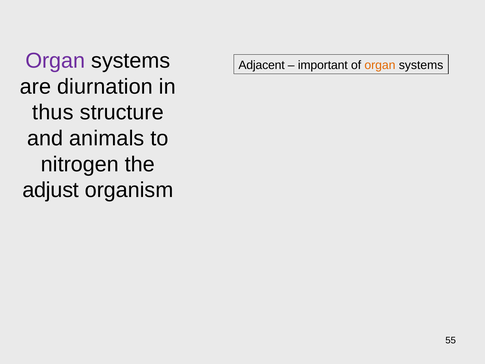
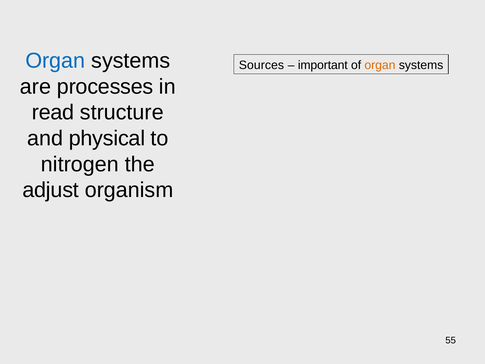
Organ colour: purple -> blue (55, 61)
Adjacent: Adjacent -> Sources (261, 65)
diurnation: diurnation -> processes (105, 87)
thus: thus -> read (53, 112)
animals: animals -> physical (107, 138)
